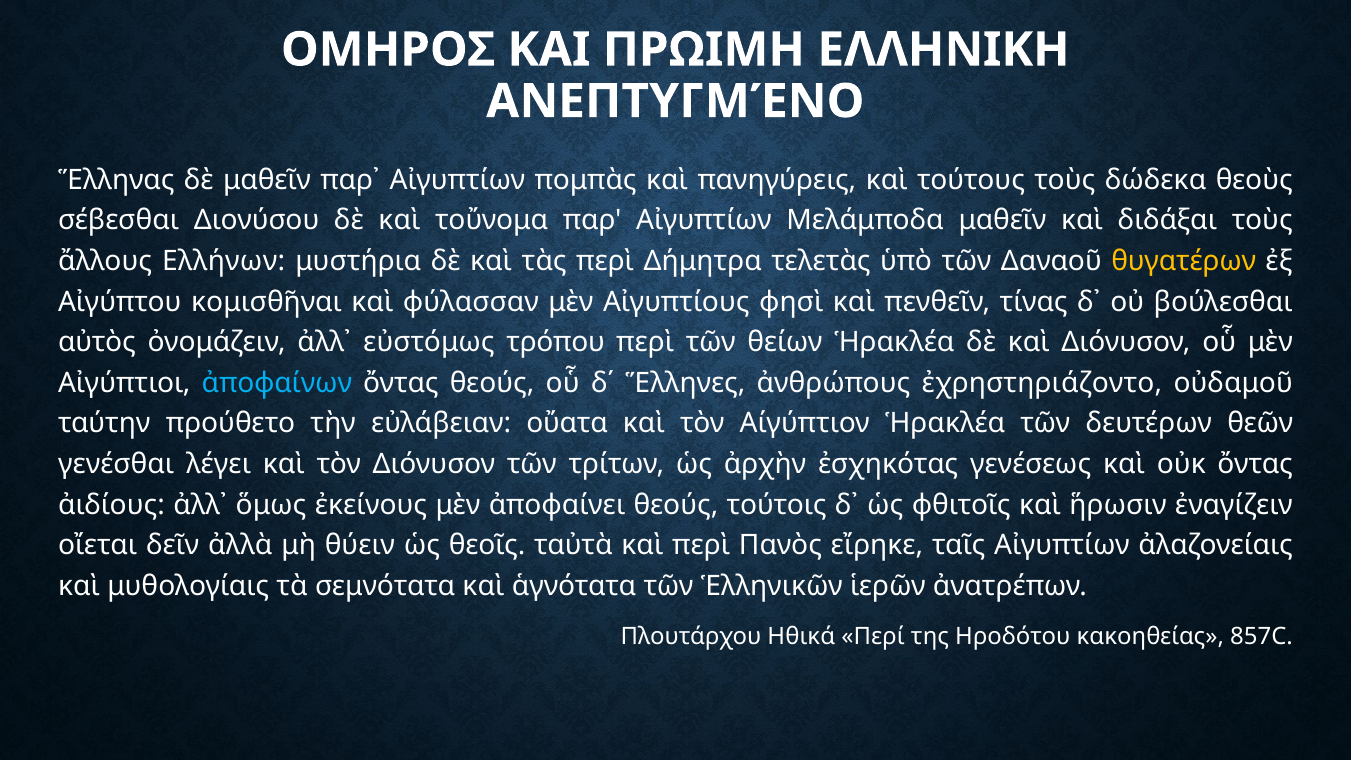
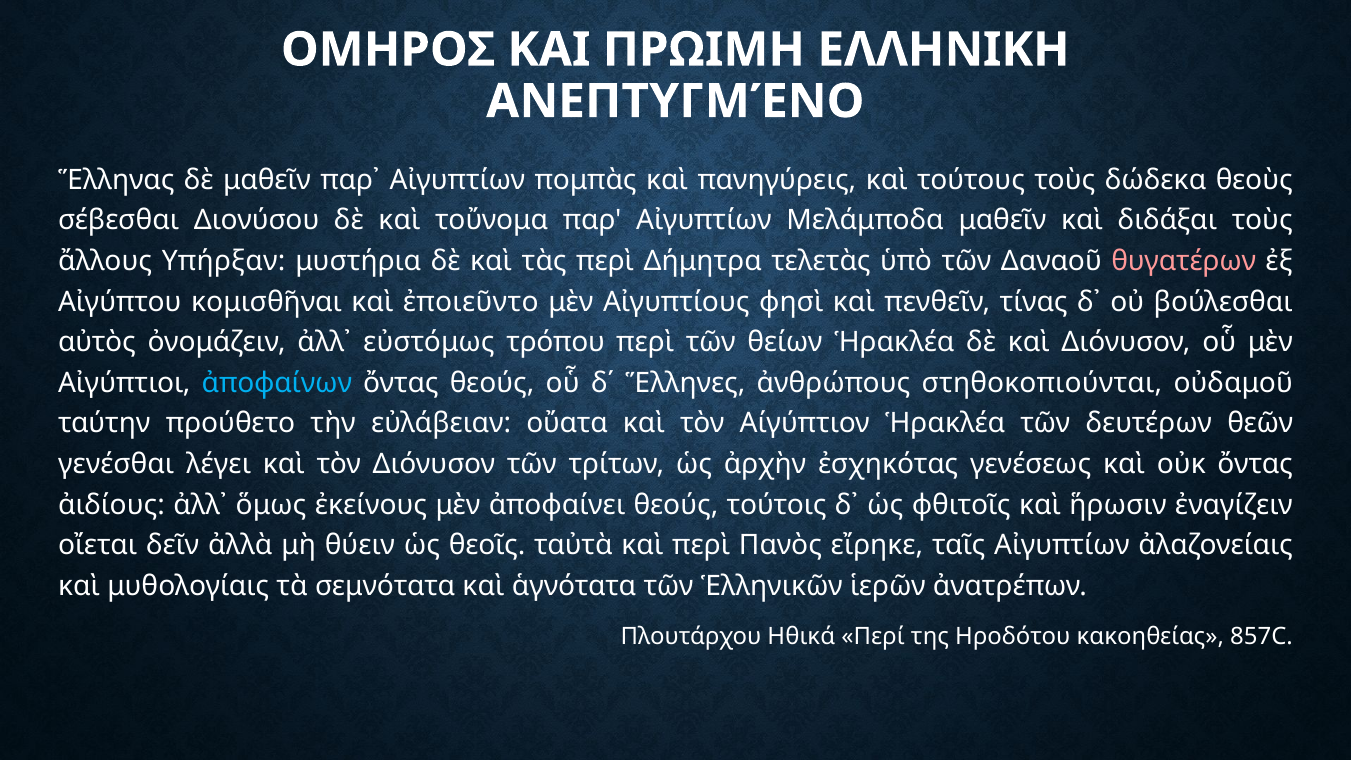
Ελλήνων: Ελλήνων -> Υπήρξαν (224, 261)
θυγατέρων colour: yellow -> pink (1184, 261)
φύλασσαν: φύλασσαν -> ἐποιεῦντο (471, 302)
ἐχρηστηριάζοντο: ἐχρηστηριάζοντο -> στηθοκοπιούνται (1042, 383)
